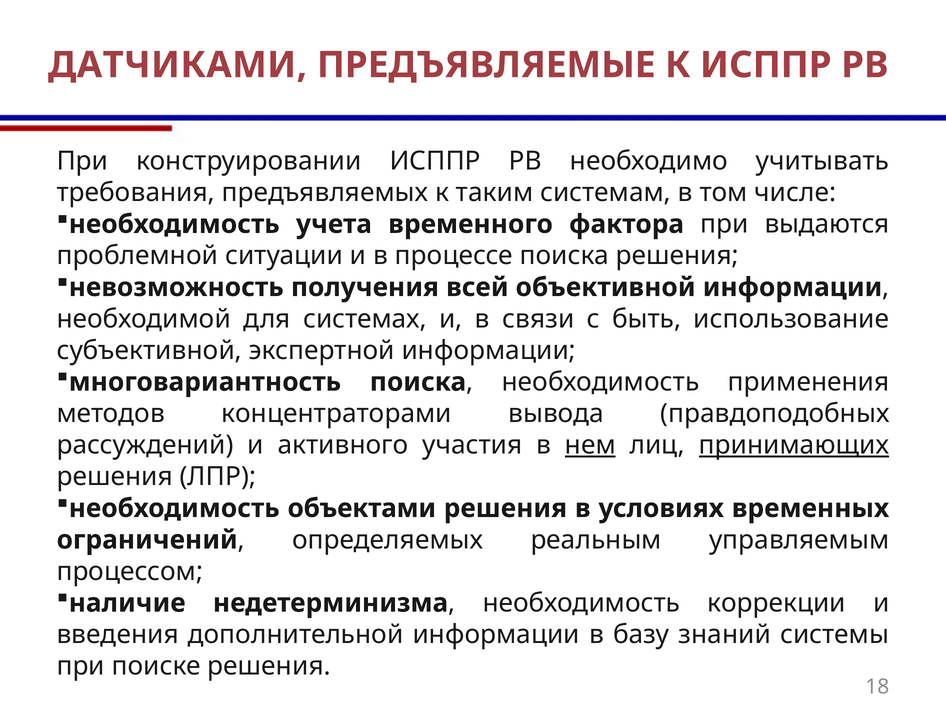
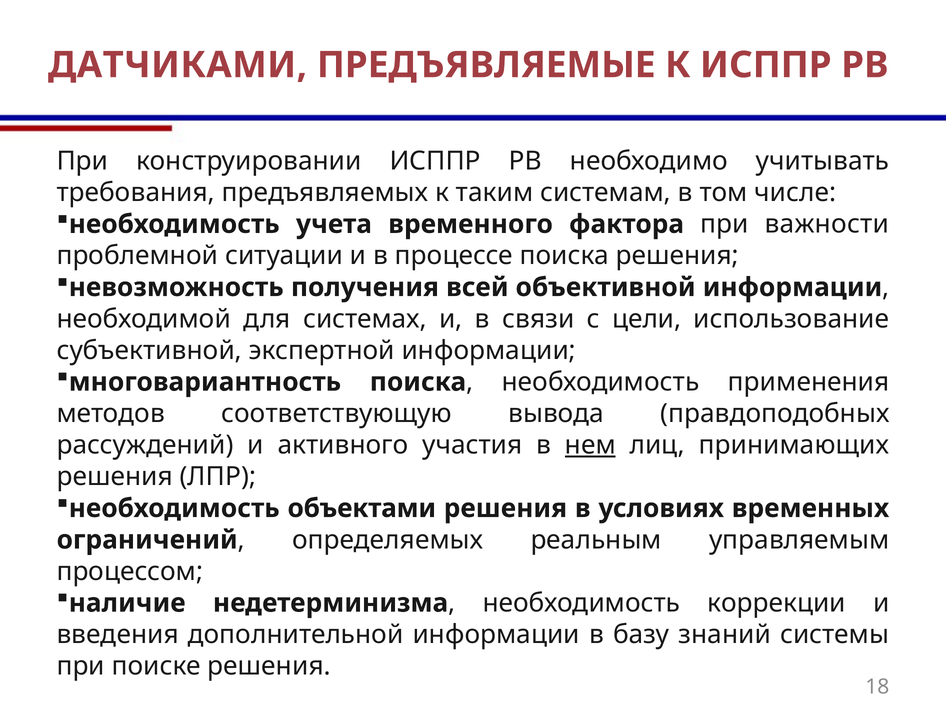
выдаются: выдаются -> важности (827, 224)
быть: быть -> цели (647, 319)
концентраторами: концентраторами -> соответствующую (337, 413)
принимающих underline: present -> none (794, 445)
